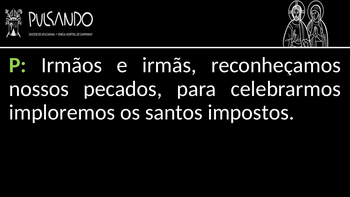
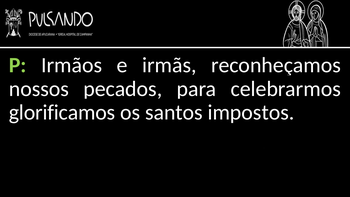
imploremos: imploremos -> glorificamos (62, 112)
